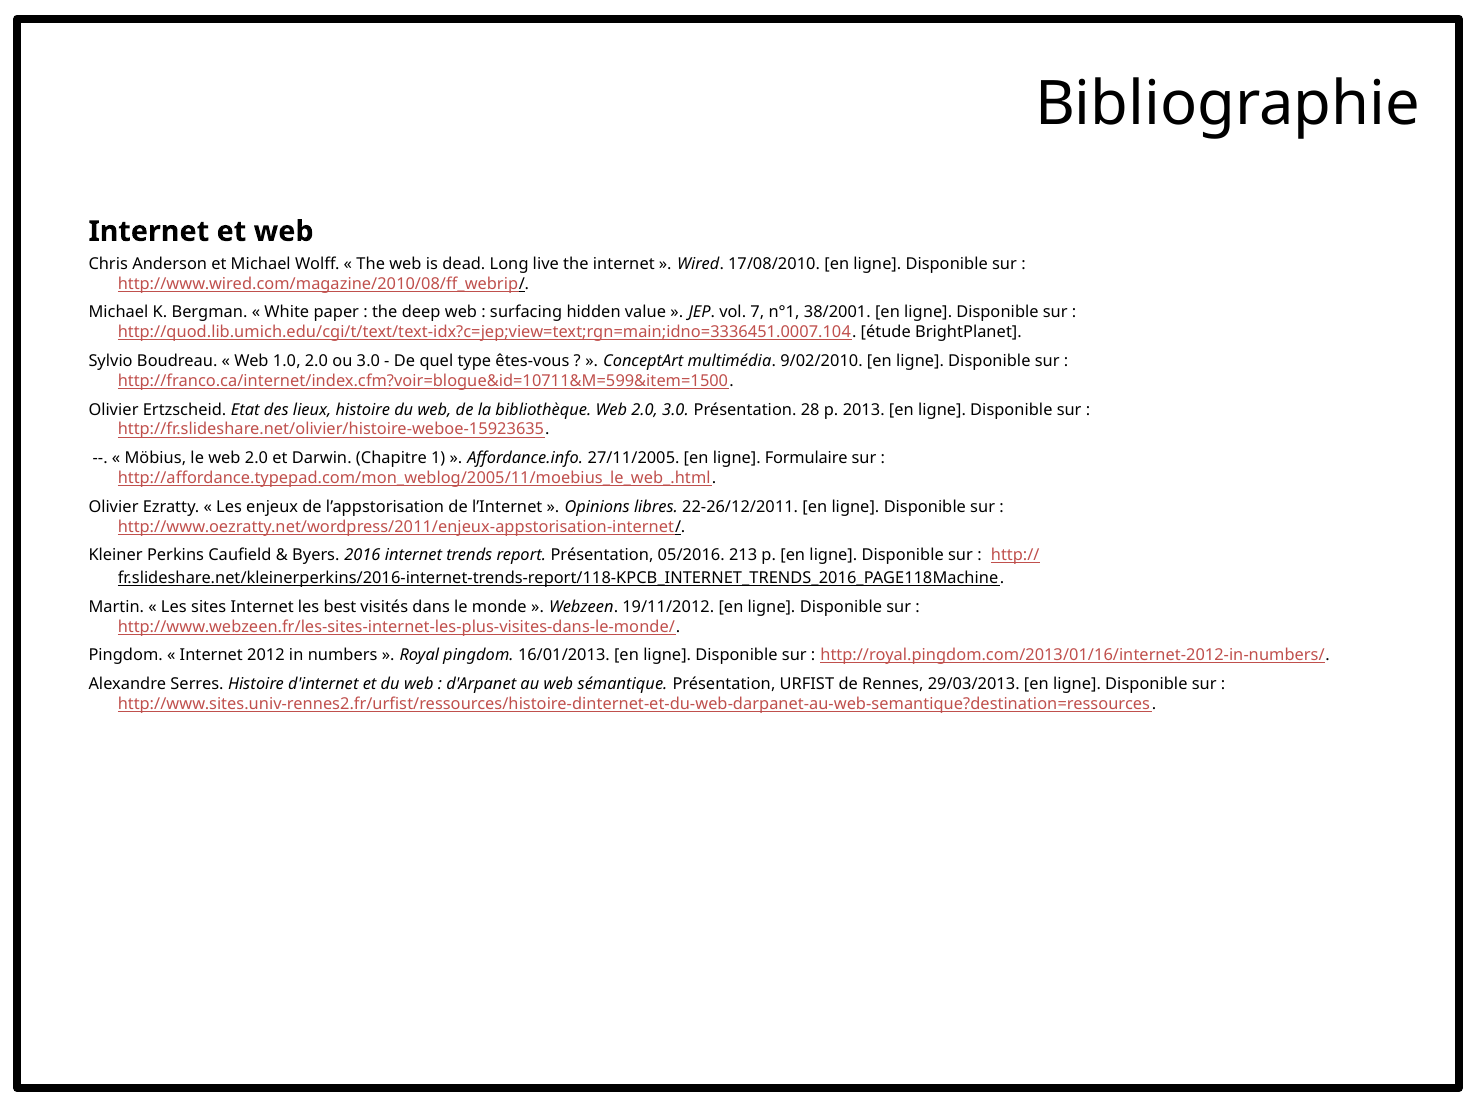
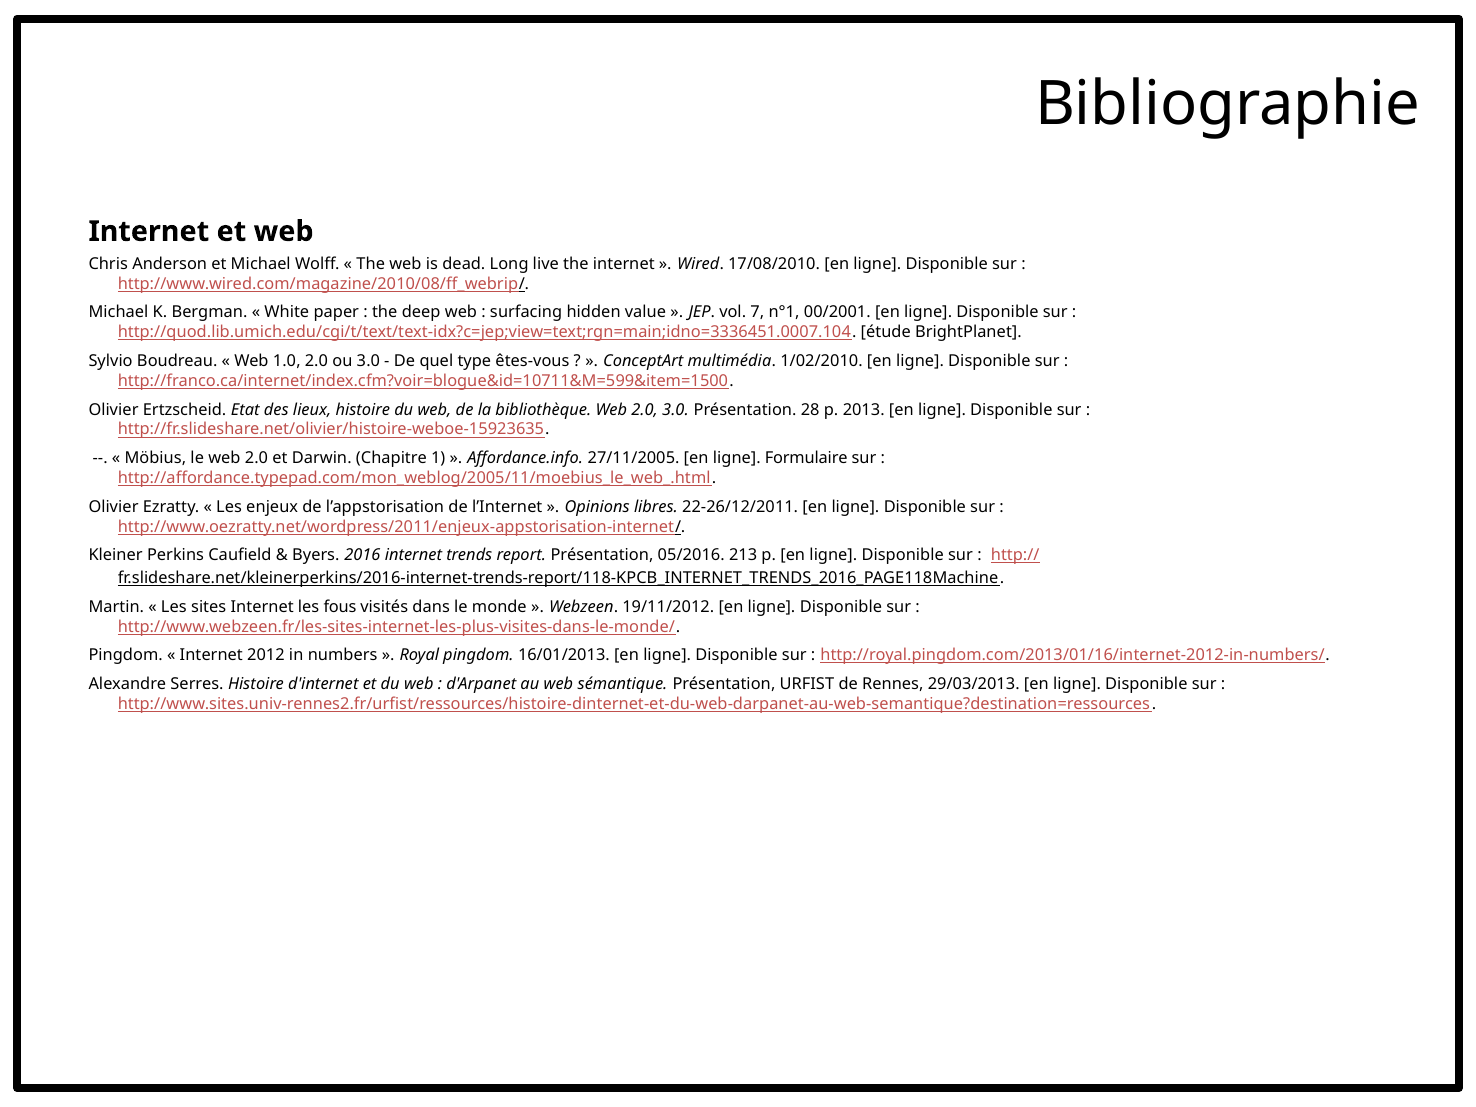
38/2001: 38/2001 -> 00/2001 (837, 313)
9/02/2010: 9/02/2010 -> 1/02/2010 (822, 361)
best: best -> fous (340, 607)
